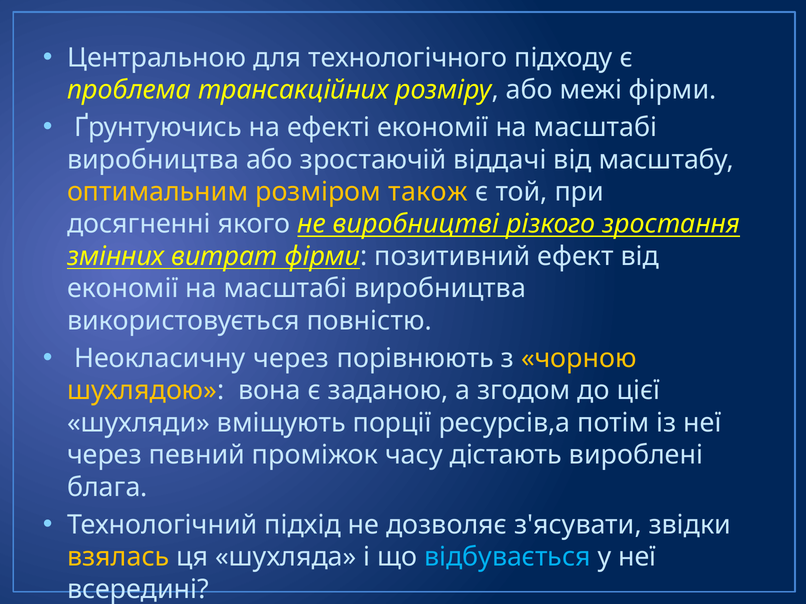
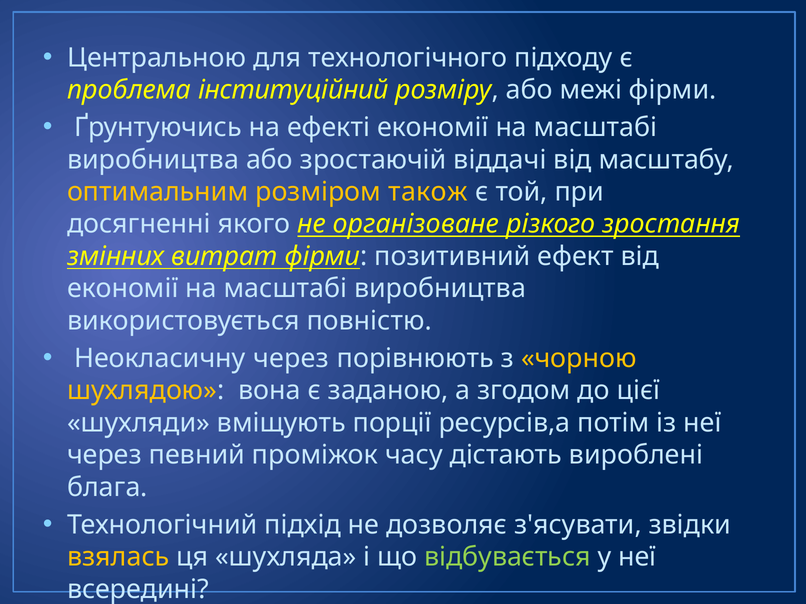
трансакційних: трансакційних -> інституційний (293, 90)
виробництві: виробництві -> організоване (416, 224)
відбувається colour: light blue -> light green (508, 557)
